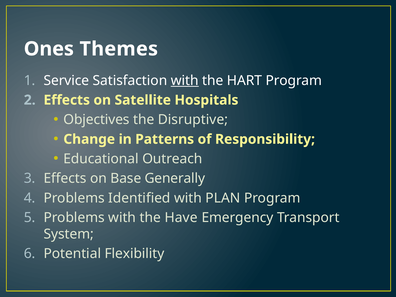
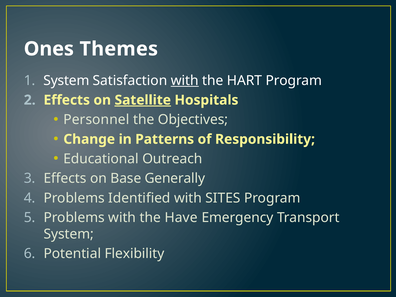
Service: Service -> System (66, 80)
Satellite underline: none -> present (143, 100)
Objectives: Objectives -> Personnel (96, 120)
Disruptive: Disruptive -> Objectives (193, 120)
PLAN: PLAN -> SITES (223, 198)
